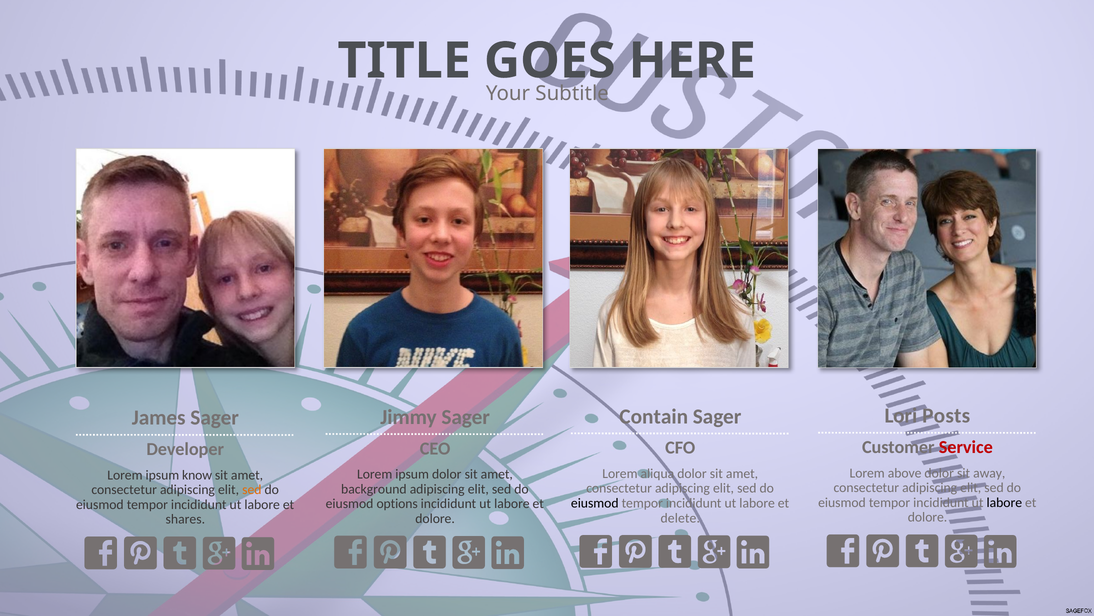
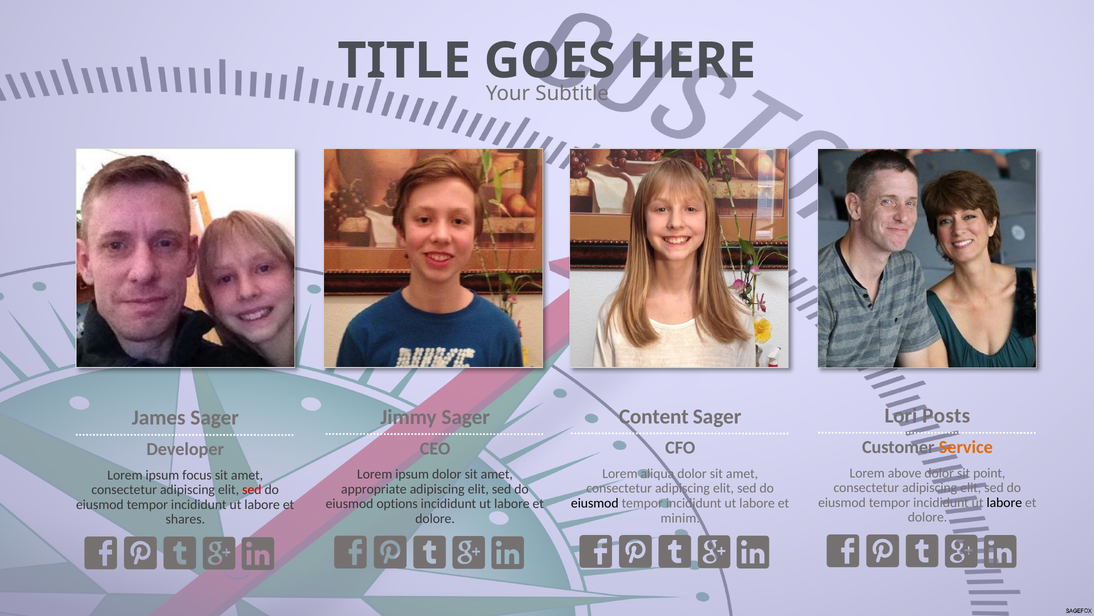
Contain: Contain -> Content (654, 416)
Service colour: red -> orange (966, 447)
away: away -> point (989, 473)
know: know -> focus (197, 475)
background: background -> appropriate (374, 489)
sed colour: orange -> red (252, 489)
delete: delete -> minim (680, 517)
